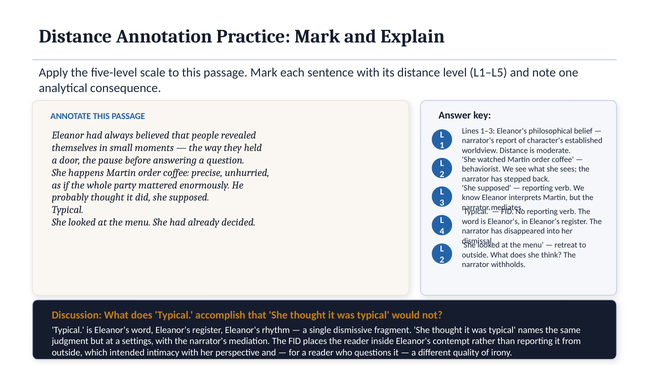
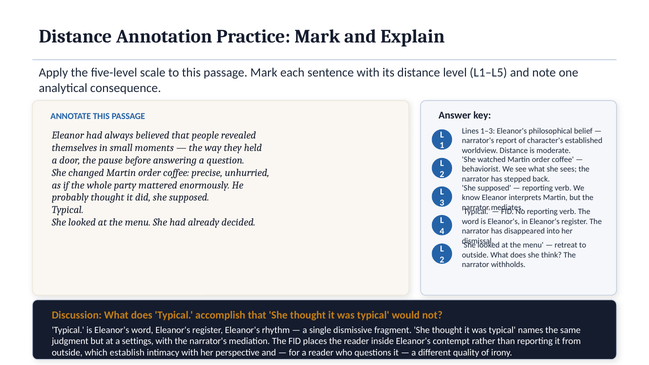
happens: happens -> changed (86, 173)
intended: intended -> establish (127, 353)
